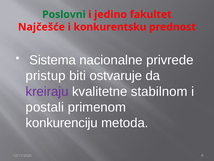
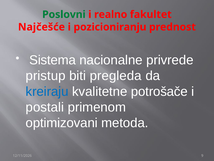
jedino: jedino -> realno (111, 14)
konkurentsku: konkurentsku -> pozicioniranju (110, 27)
ostvaruje: ostvaruje -> pregleda (116, 76)
kreiraju colour: purple -> blue (47, 91)
stabilnom: stabilnom -> potrošače (159, 91)
konkurenciju: konkurenciju -> optimizovani (62, 123)
